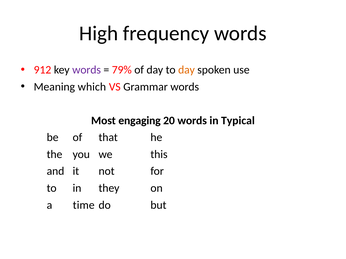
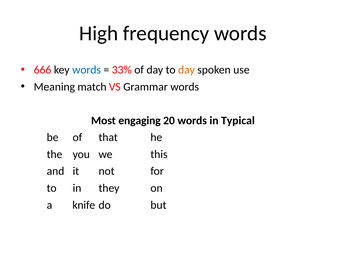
912: 912 -> 666 (42, 70)
words colour: purple -> blue (87, 70)
79%: 79% -> 33% (122, 70)
which: which -> match (92, 87)
time: time -> knife (84, 205)
